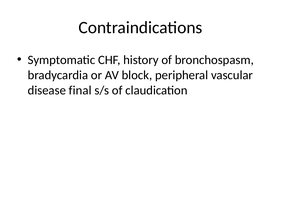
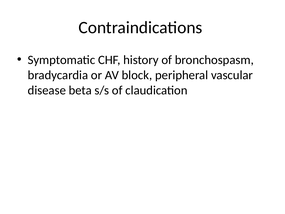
final: final -> beta (80, 90)
